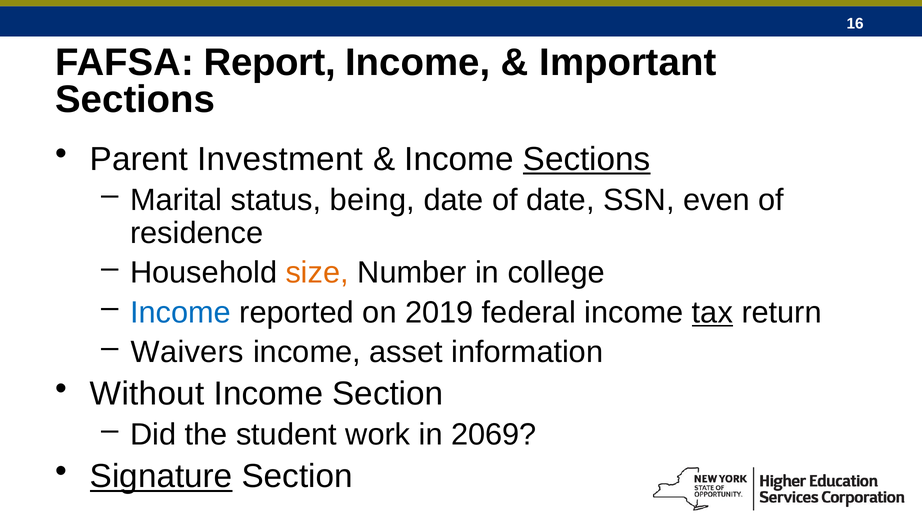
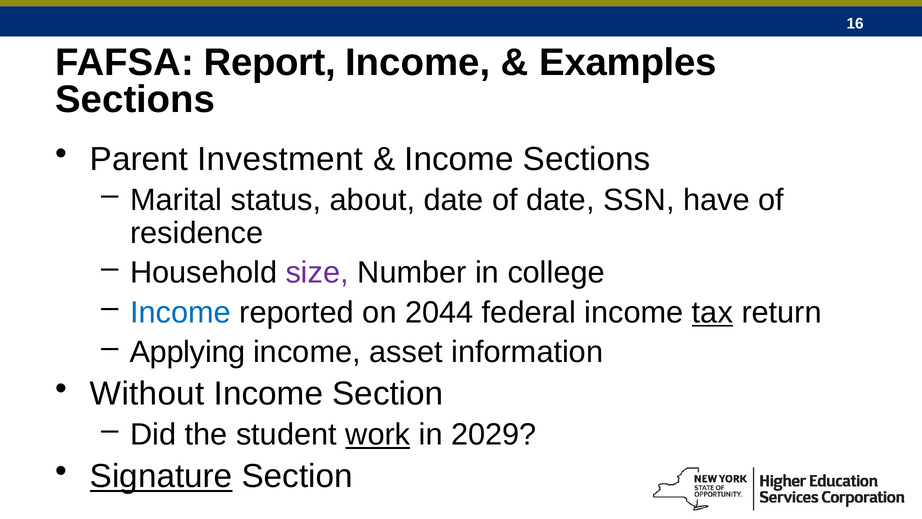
Important: Important -> Examples (628, 63)
Sections underline: present -> none (587, 159)
being: being -> about (373, 200)
even: even -> have (716, 200)
size colour: orange -> purple (317, 273)
2019: 2019 -> 2044 (439, 312)
Waivers: Waivers -> Applying (188, 352)
work underline: none -> present (378, 434)
2069: 2069 -> 2029 (494, 434)
